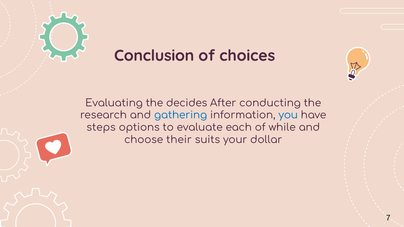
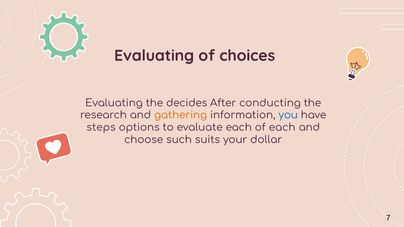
Conclusion: Conclusion -> Evaluating (154, 56)
gathering colour: blue -> orange (181, 115)
of while: while -> each (282, 128)
their: their -> such (179, 140)
